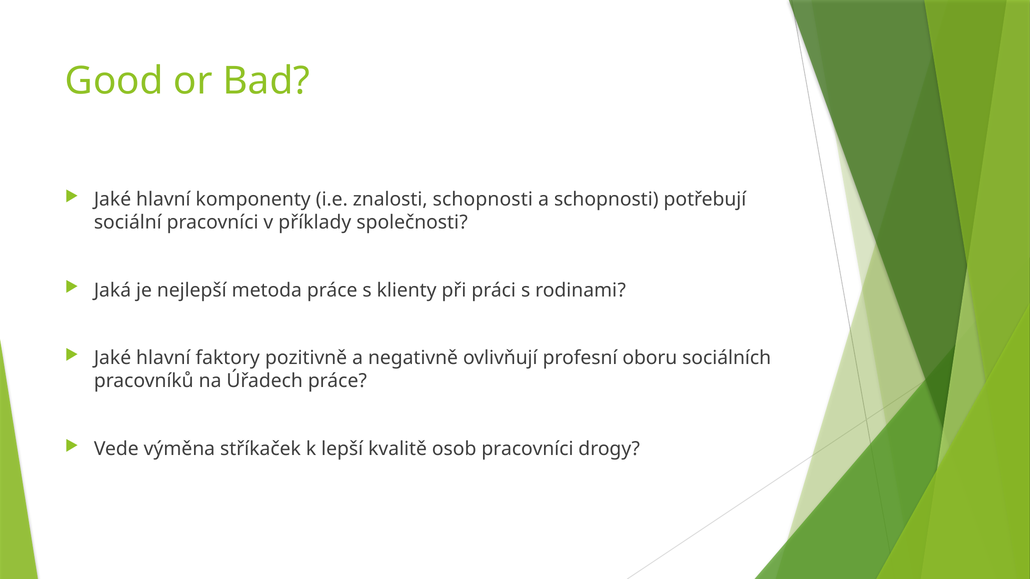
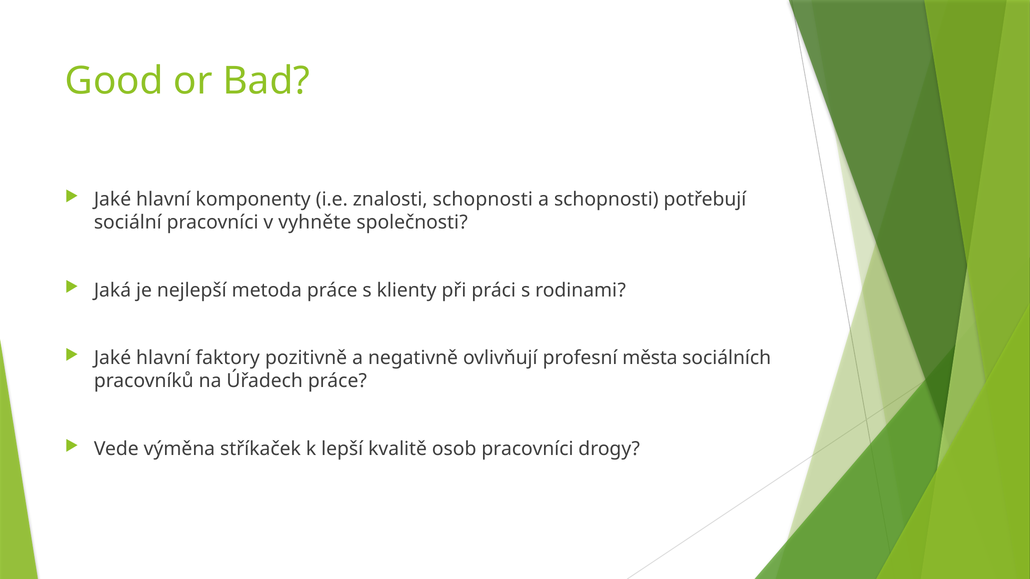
příklady: příklady -> vyhněte (315, 223)
oboru: oboru -> města (650, 358)
